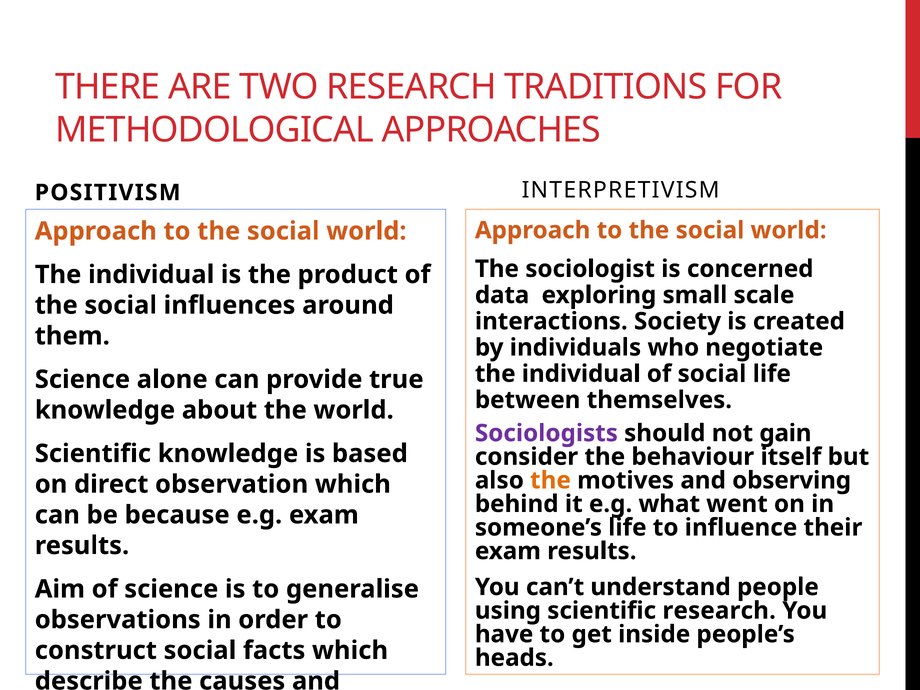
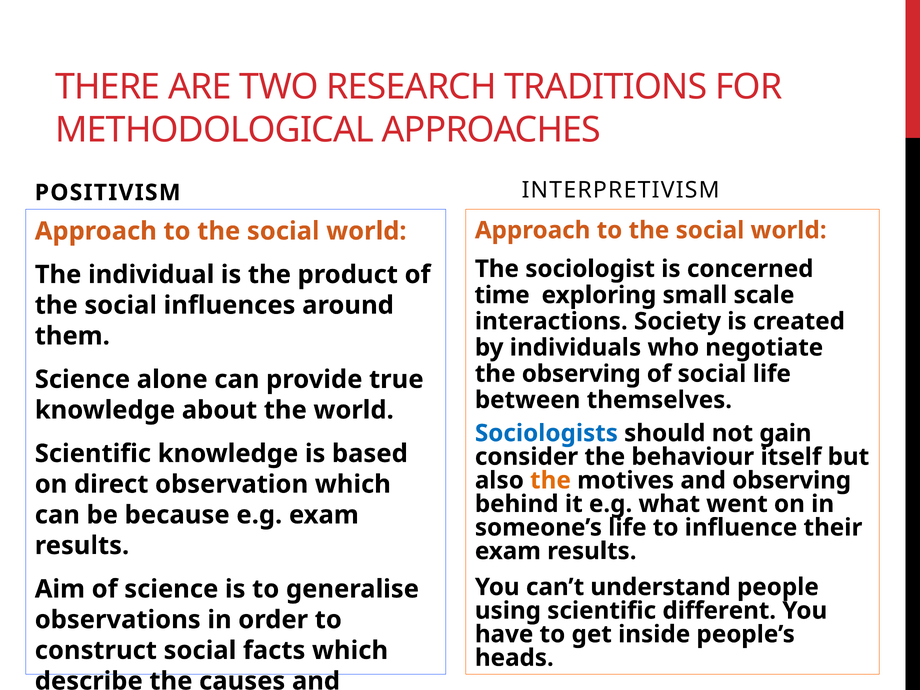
data: data -> time (502, 295)
individual: individual -> observing (581, 374)
Sociologists colour: purple -> blue (546, 433)
scientific research: research -> different (719, 611)
